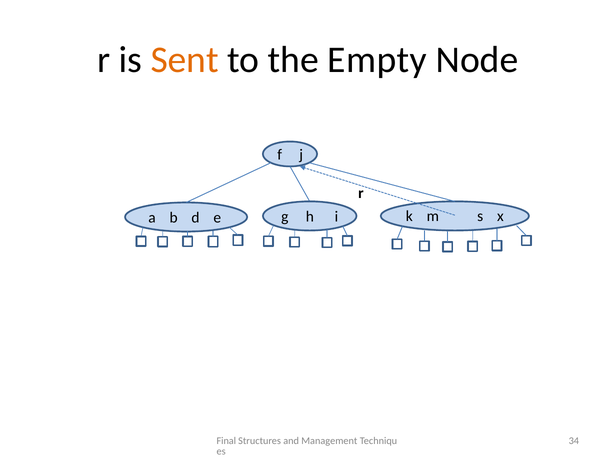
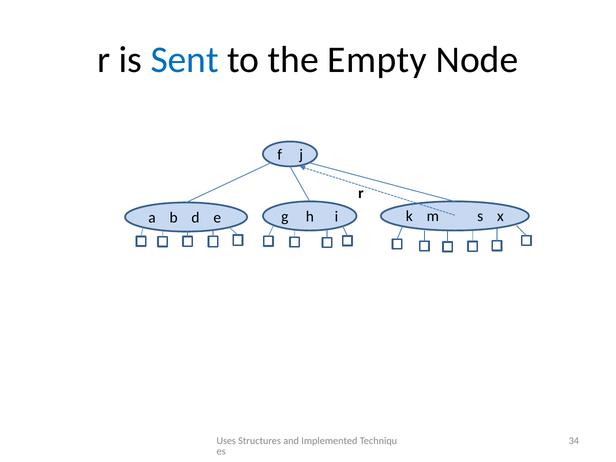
Sent colour: orange -> blue (185, 60)
Final: Final -> Uses (226, 441)
Management: Management -> Implemented (329, 441)
